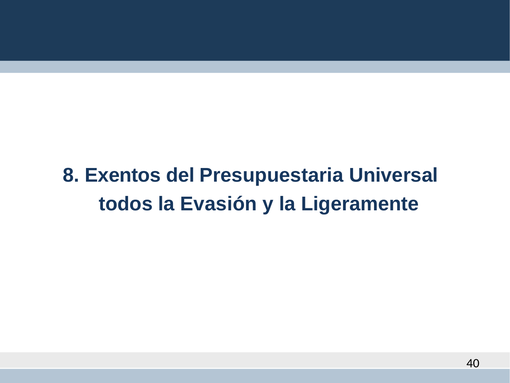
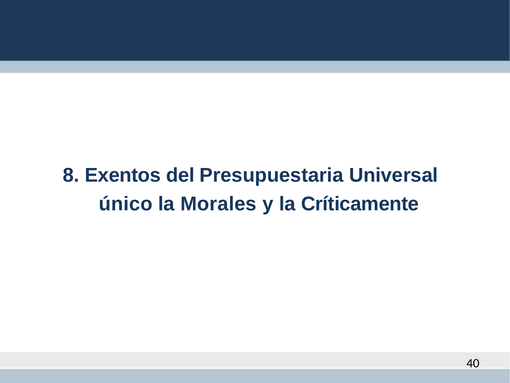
todos: todos -> único (126, 204)
Evasión: Evasión -> Morales (219, 204)
Ligeramente: Ligeramente -> Críticamente (360, 204)
